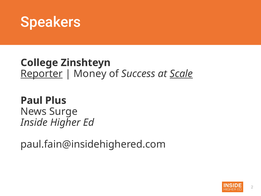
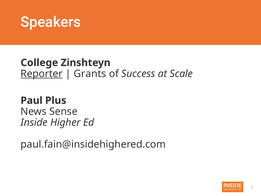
Money: Money -> Grants (90, 74)
Scale underline: present -> none (181, 74)
Surge: Surge -> Sense (63, 111)
